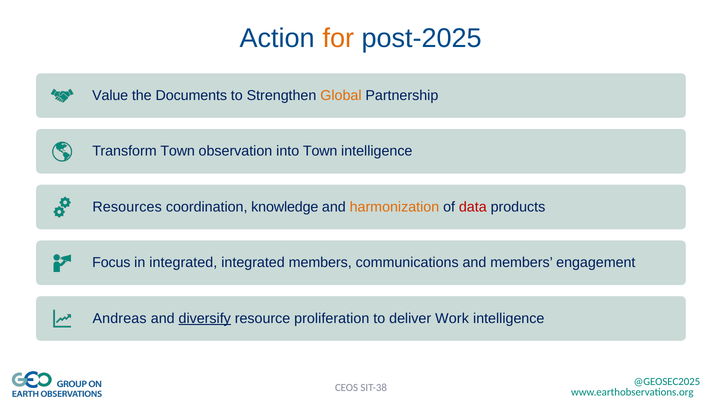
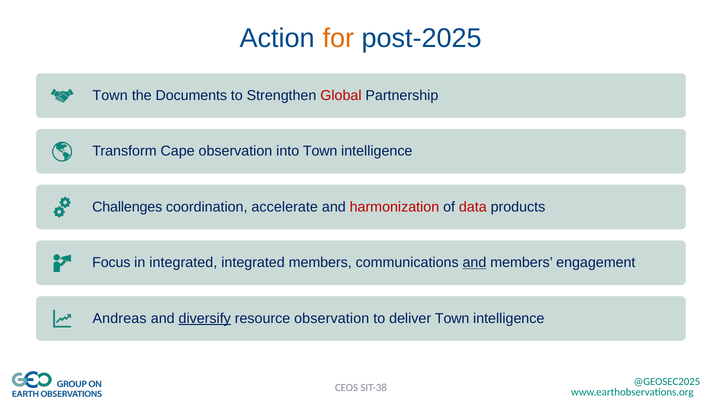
Value: Value -> Town (110, 96)
Global colour: orange -> red (341, 96)
Transform Town: Town -> Cape (178, 151)
Resources: Resources -> Challenges (127, 207)
knowledge: knowledge -> accelerate (285, 207)
harmonization colour: orange -> red (394, 207)
and underline: none -> present (474, 263)
resource proliferation: proliferation -> observation (332, 318)
deliver Work: Work -> Town (452, 318)
